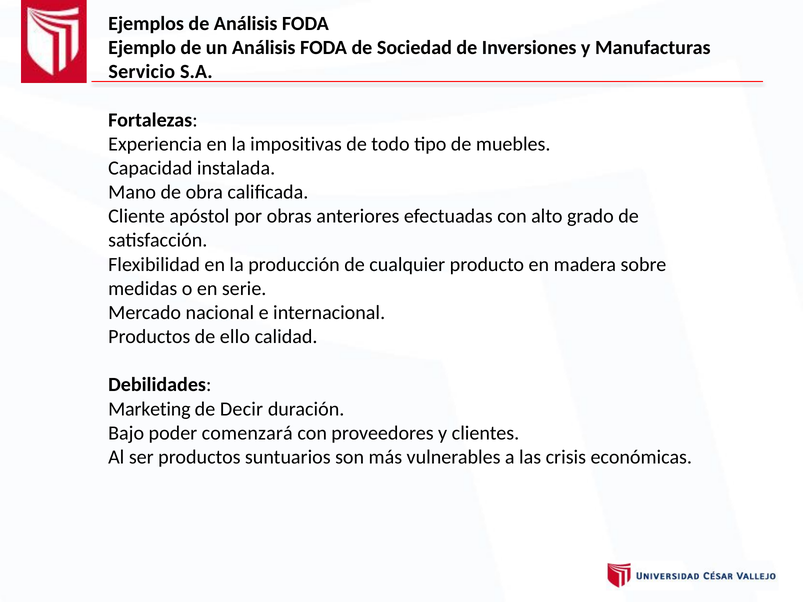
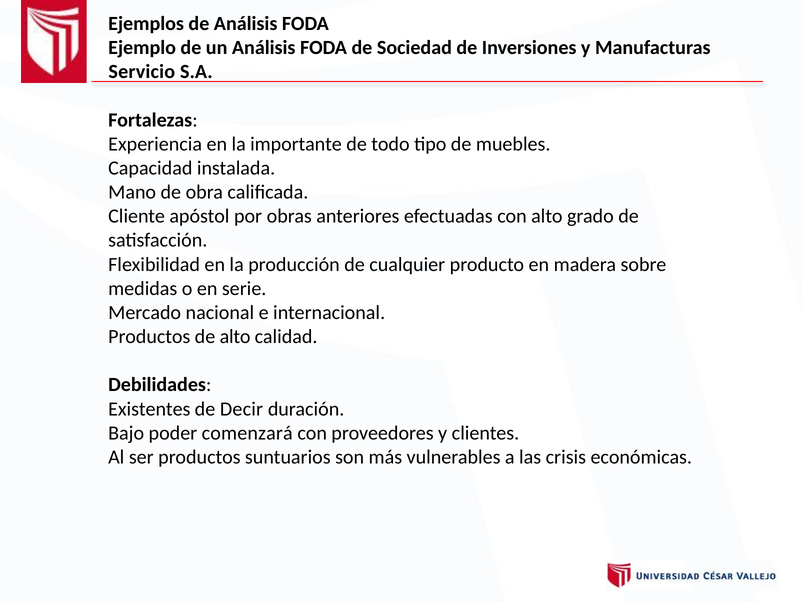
impositivas: impositivas -> importante (296, 144)
de ello: ello -> alto (235, 337)
Marketing: Marketing -> Existentes (149, 409)
